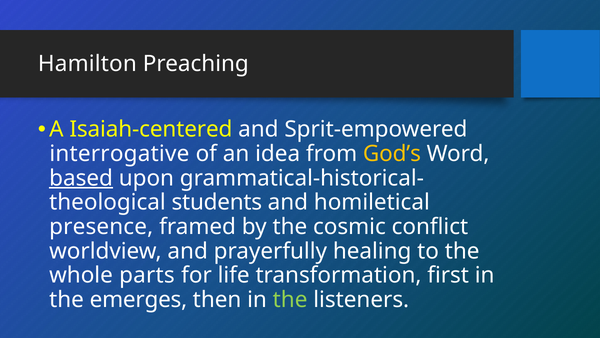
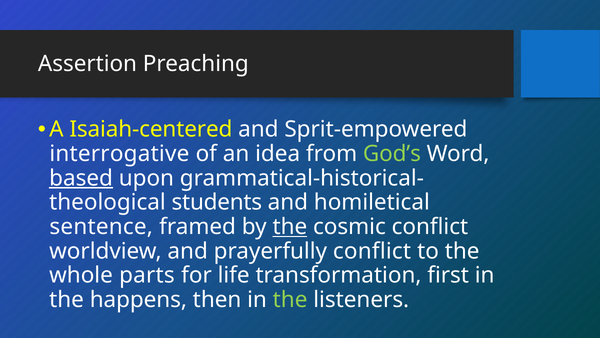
Hamilton: Hamilton -> Assertion (87, 64)
God’s colour: yellow -> light green (392, 154)
presence: presence -> sentence (101, 226)
the underline: none -> present (290, 226)
prayerfully healing: healing -> conflict (372, 251)
emerges: emerges -> happens (138, 299)
